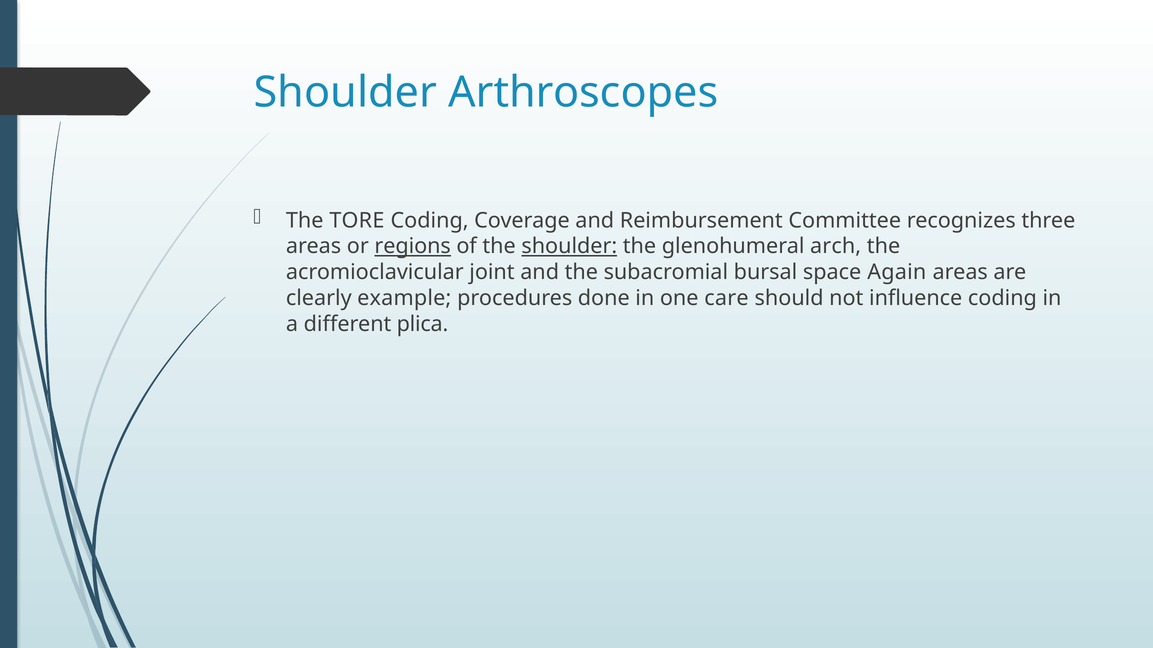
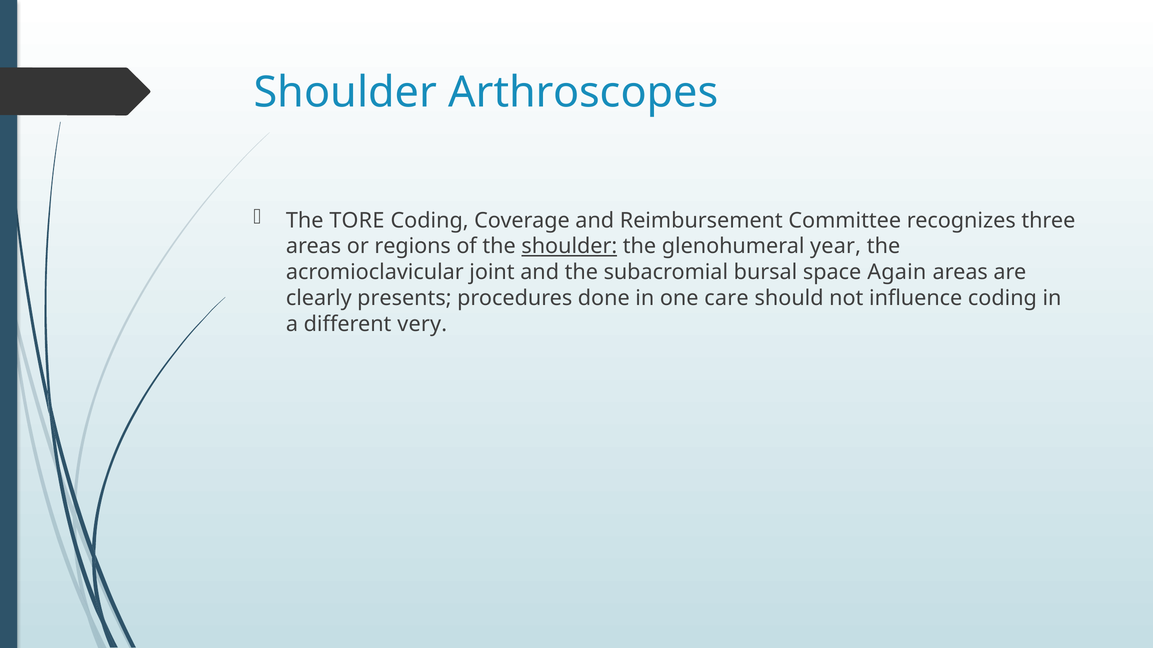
regions underline: present -> none (413, 247)
arch: arch -> year (836, 247)
example: example -> presents (404, 298)
plica: plica -> very (422, 324)
